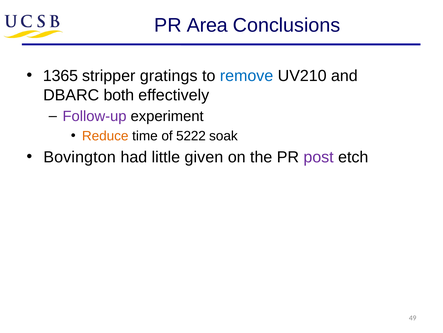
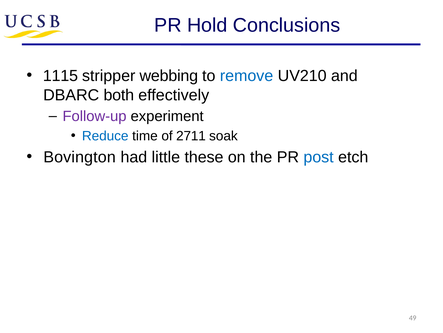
Area: Area -> Hold (207, 25)
1365: 1365 -> 1115 (60, 76)
gratings: gratings -> webbing (169, 76)
Reduce colour: orange -> blue (105, 136)
5222: 5222 -> 2711 (191, 136)
given: given -> these (204, 157)
post colour: purple -> blue (319, 157)
